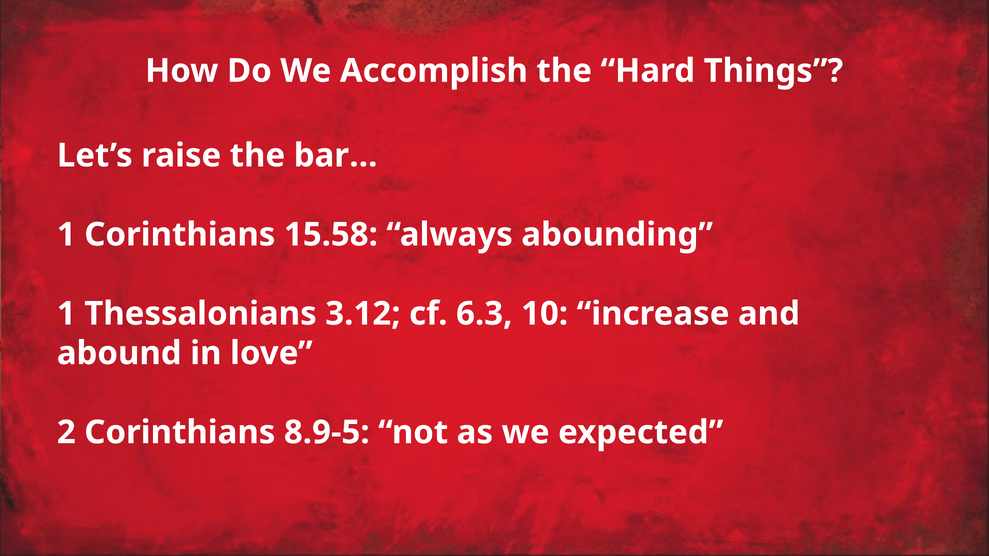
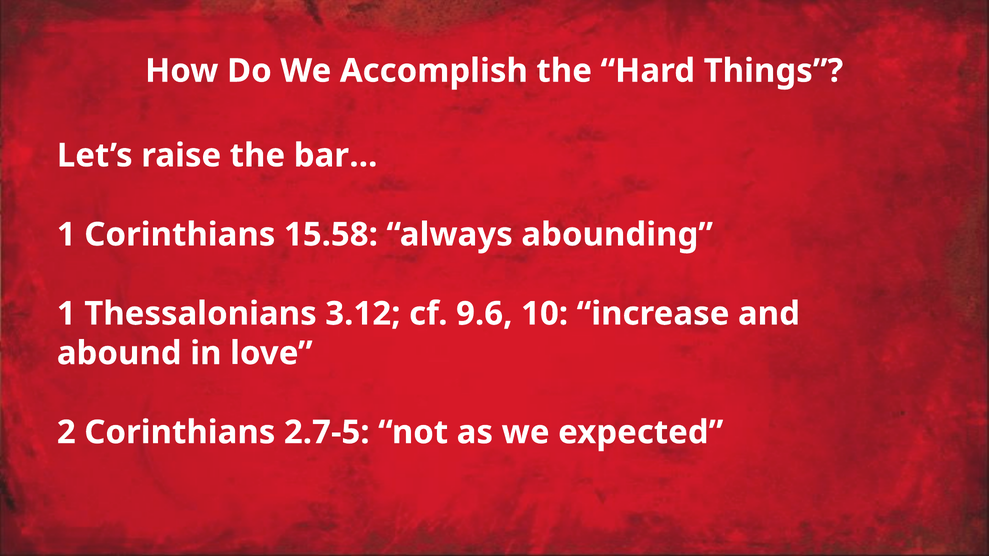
6.3: 6.3 -> 9.6 (484, 314)
8.9-5: 8.9-5 -> 2.7-5 (327, 433)
